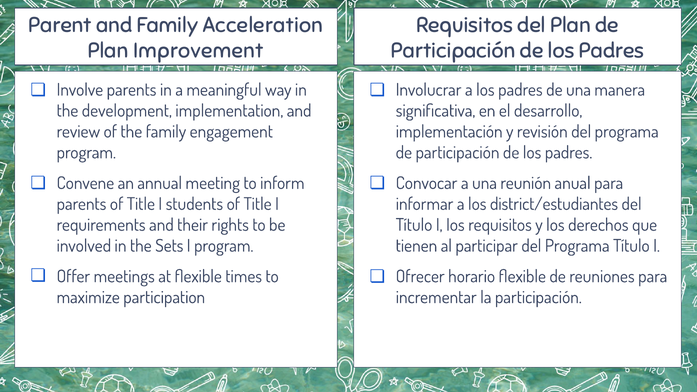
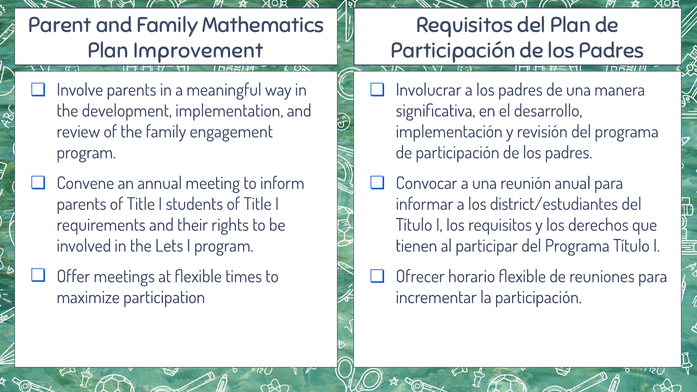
Acceleration: Acceleration -> Mathematics (263, 25)
Sets: Sets -> Lets (169, 246)
